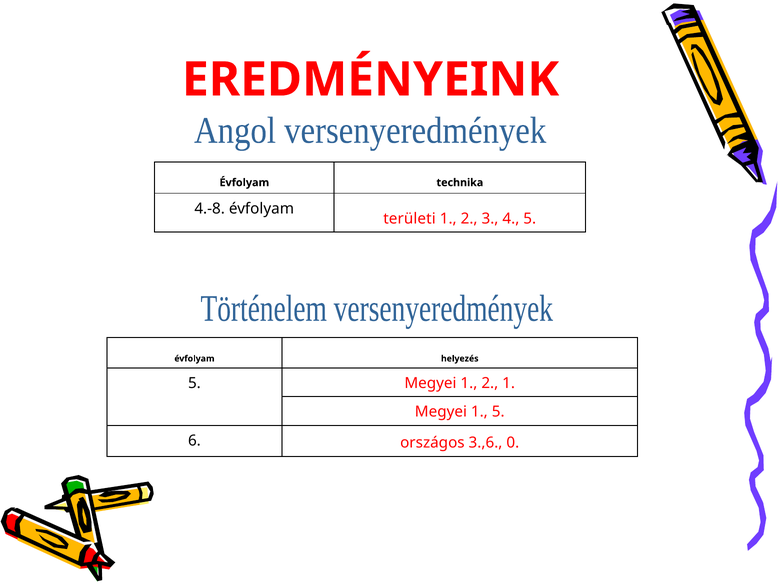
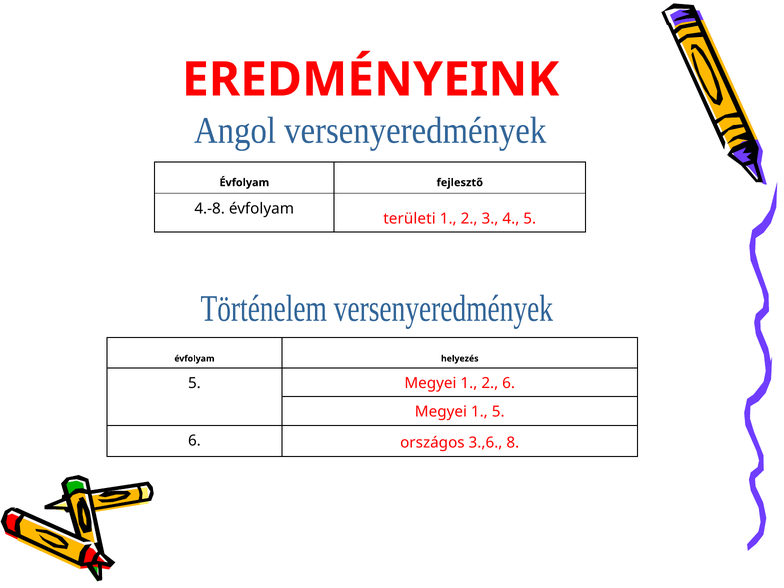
technika: technika -> fejlesztő (460, 183)
2 1: 1 -> 6 (509, 383)
0: 0 -> 8 (513, 443)
